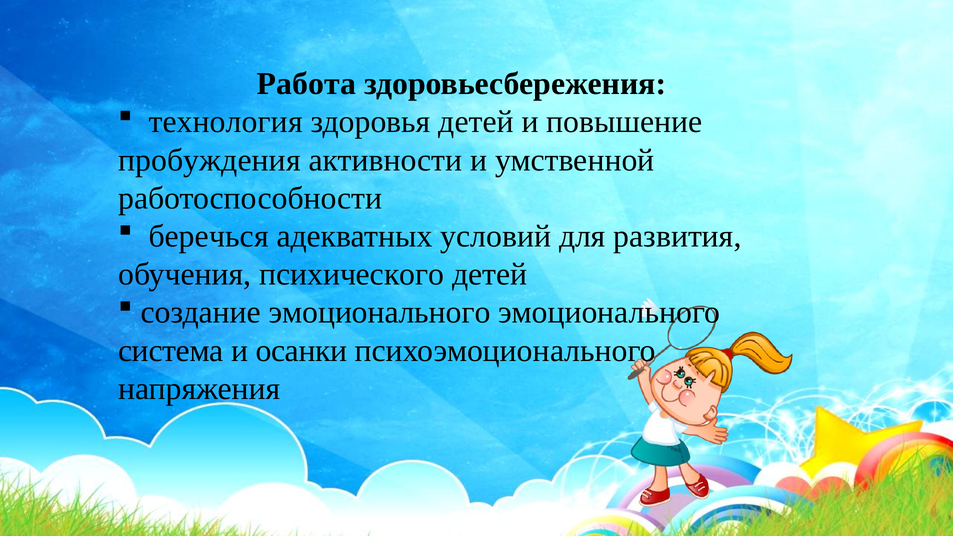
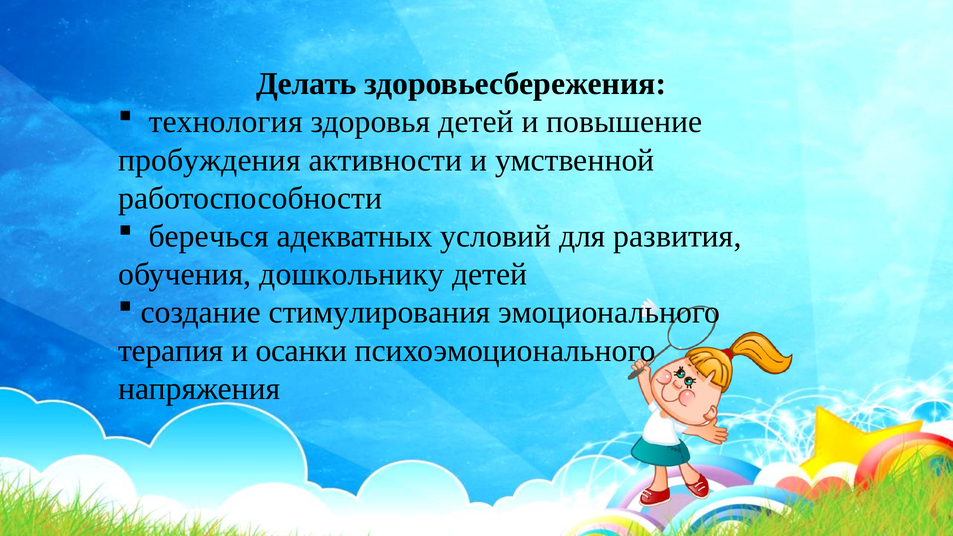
Работа: Работа -> Делать (307, 84)
психического: психического -> дошкольнику (352, 274)
создание эмоционального: эмоционального -> стимулирования (380, 313)
система: система -> терапия (171, 351)
